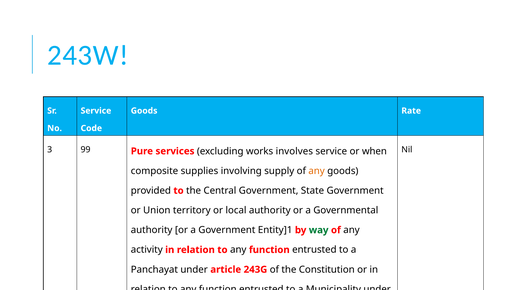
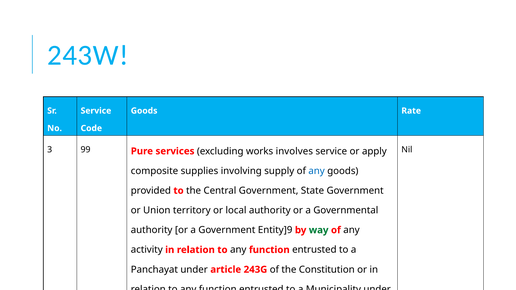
when: when -> apply (374, 151)
any colour: orange -> blue (317, 171)
Entity]1: Entity]1 -> Entity]9 (275, 230)
